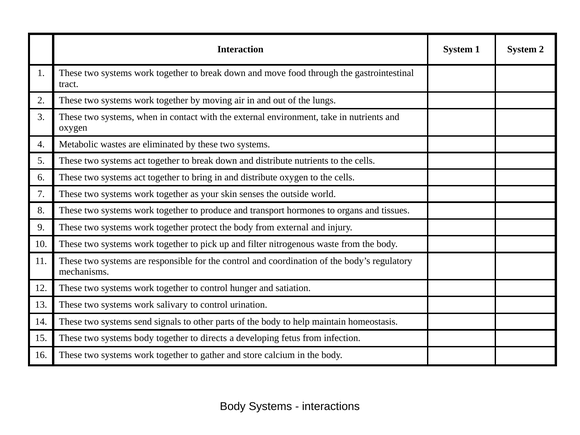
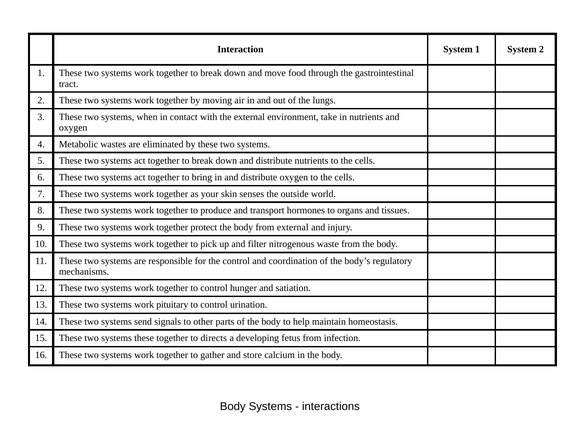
salivary: salivary -> pituitary (172, 305)
systems body: body -> these (144, 338)
